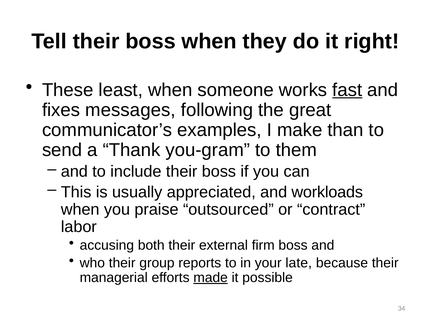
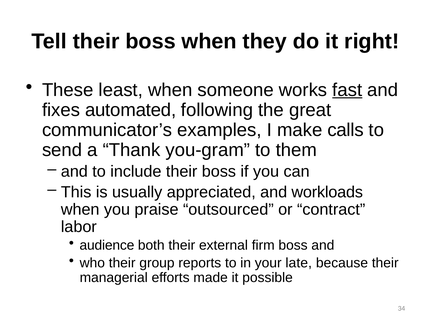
messages: messages -> automated (131, 110)
than: than -> calls (346, 130)
accusing: accusing -> audience (107, 246)
made underline: present -> none (211, 278)
